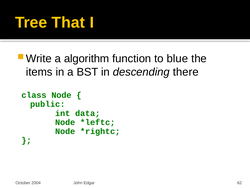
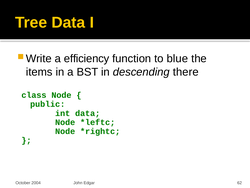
Tree That: That -> Data (68, 22)
algorithm: algorithm -> efficiency (87, 58)
